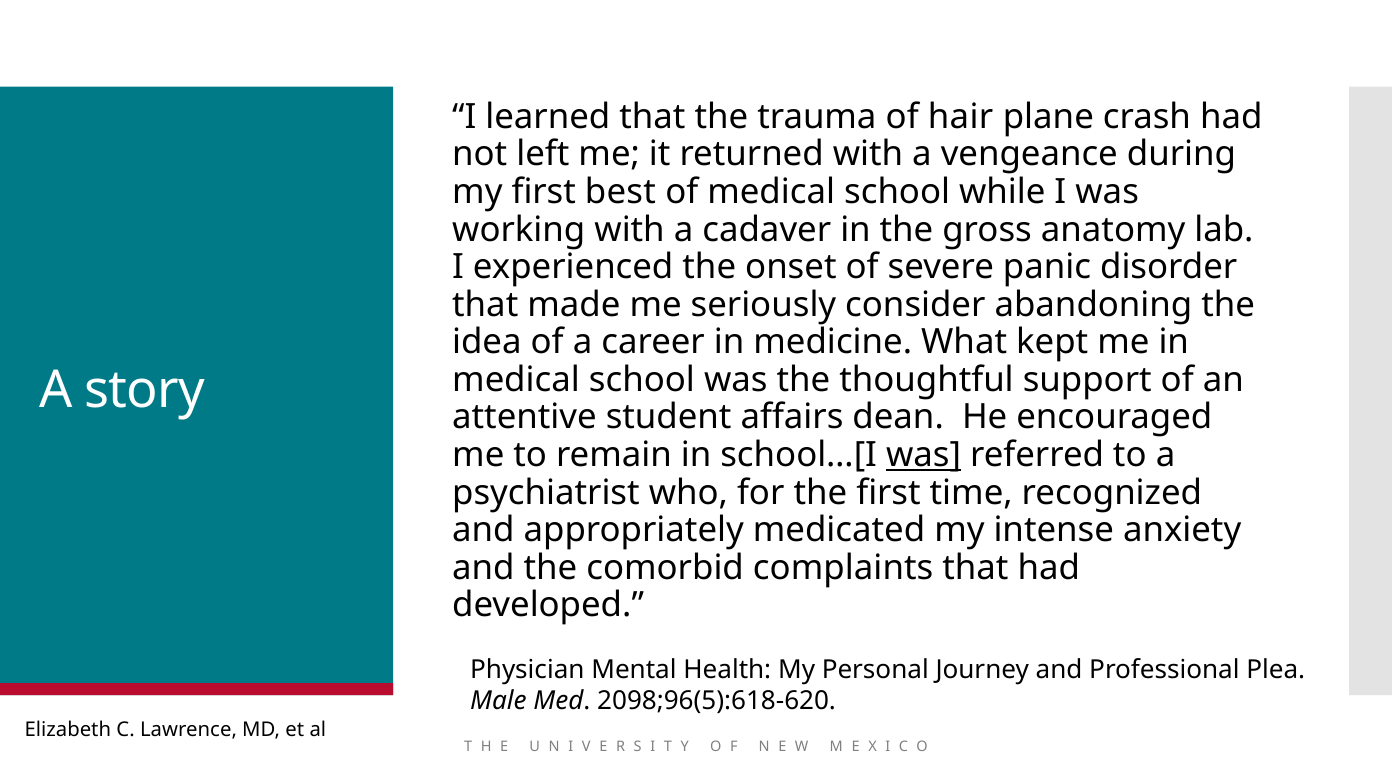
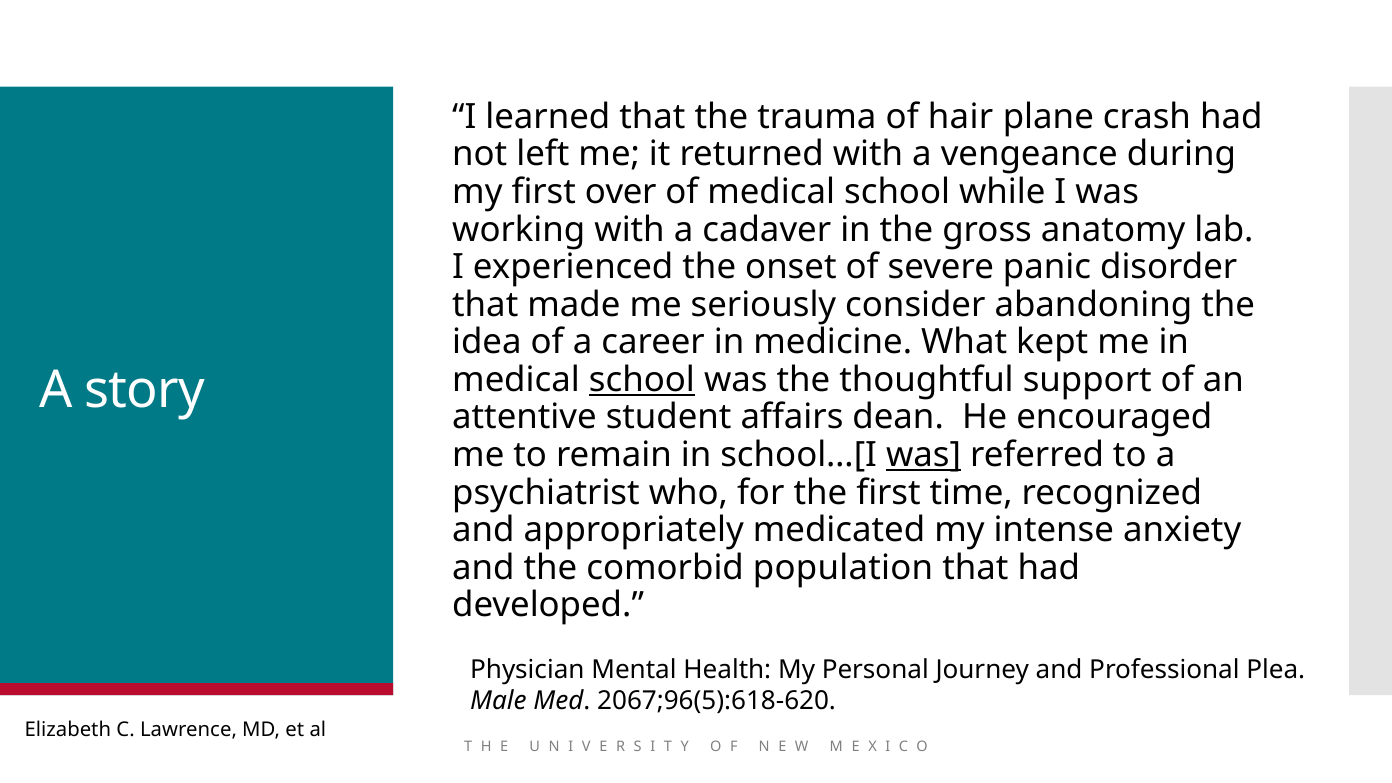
best: best -> over (621, 192)
school underline: none -> present (642, 380)
complaints: complaints -> population (843, 568)
2098;96(5):618-620: 2098;96(5):618-620 -> 2067;96(5):618-620 (717, 701)
